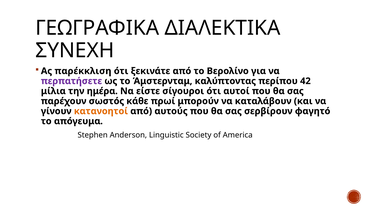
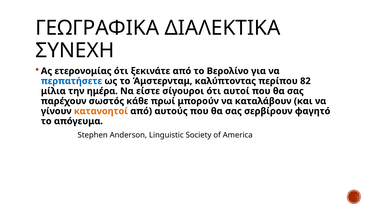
παρέκκλιση: παρέκκλιση -> ετερονομίας (83, 71)
περπατήσετε colour: purple -> blue (72, 81)
42: 42 -> 82 (305, 81)
